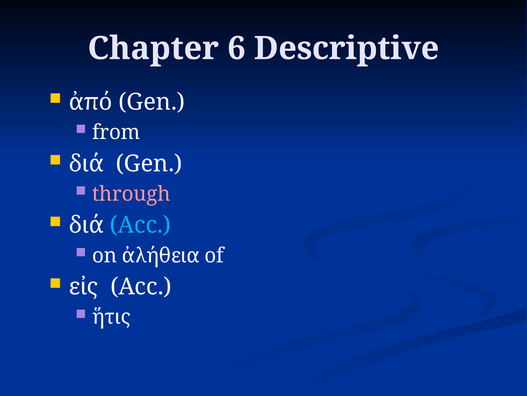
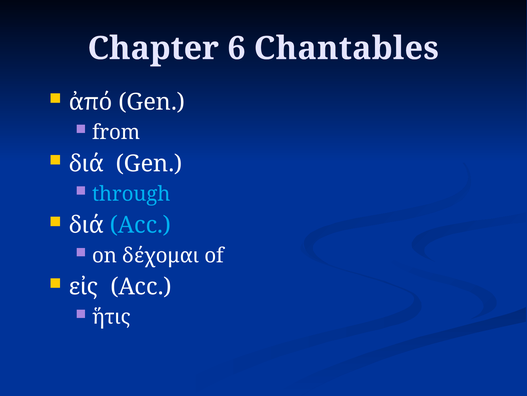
Descriptive: Descriptive -> Chantables (346, 48)
through colour: pink -> light blue (131, 194)
ἀλήθεια: ἀλήθεια -> δέχομαι (161, 255)
